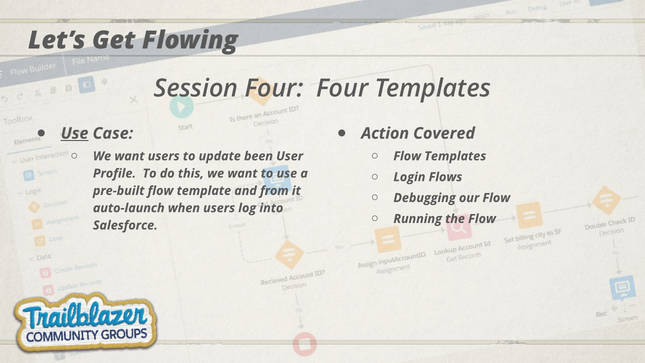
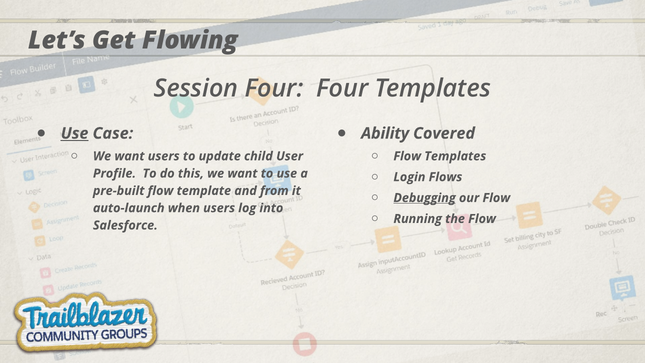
Action: Action -> Ability (385, 133)
been: been -> child (258, 156)
Debugging underline: none -> present (425, 198)
